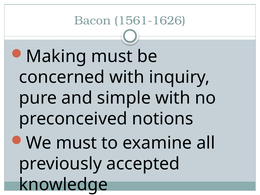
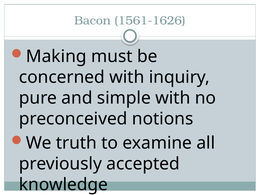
We must: must -> truth (76, 143)
